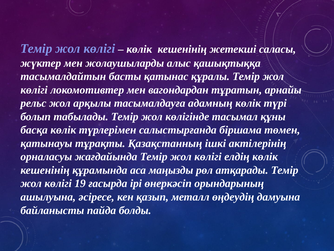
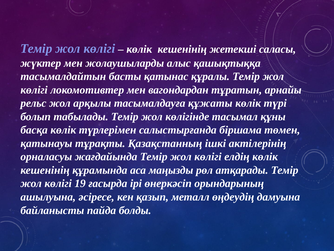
адамның: адамның -> құжаты (210, 103)
